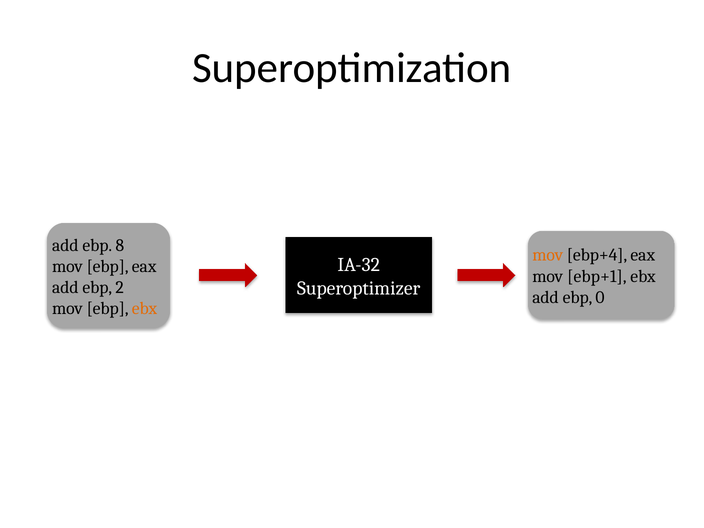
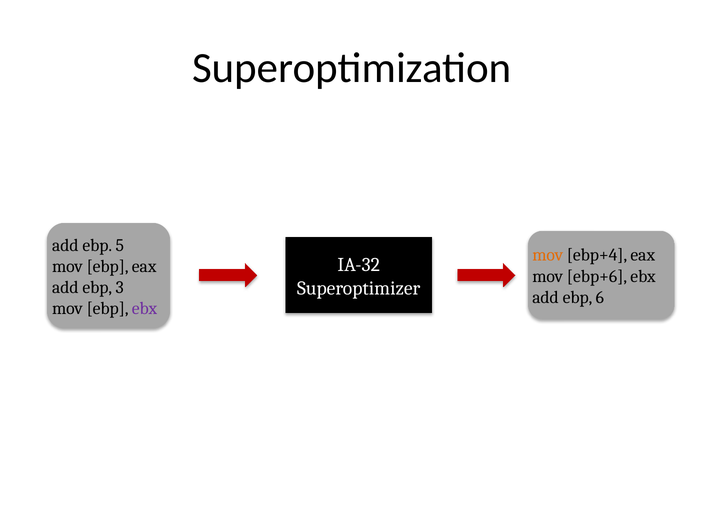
8: 8 -> 5 (120, 245)
ebp+1: ebp+1 -> ebp+6 (597, 276)
2: 2 -> 3 (120, 287)
0: 0 -> 6 (600, 297)
ebx colour: orange -> purple (144, 309)
